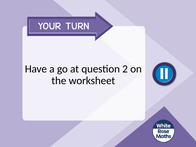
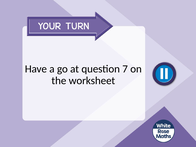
2: 2 -> 7 (125, 69)
